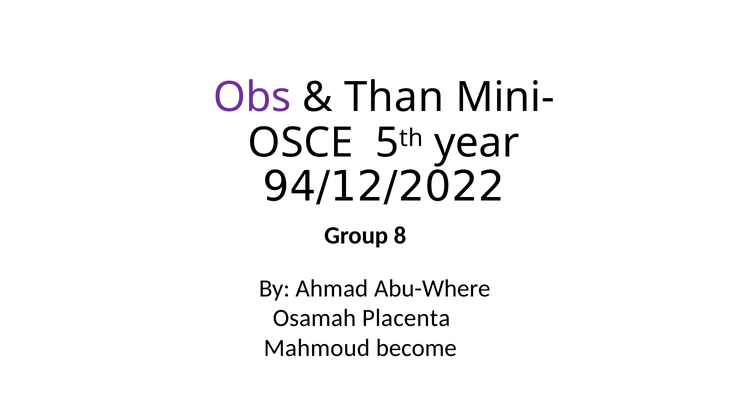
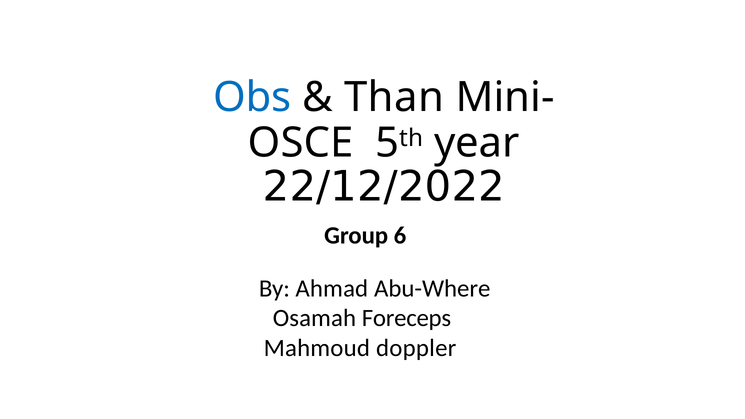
Obs colour: purple -> blue (252, 97)
94/12/2022: 94/12/2022 -> 22/12/2022 (384, 187)
8: 8 -> 6 (400, 235)
Placenta: Placenta -> Foreceps (406, 318)
become: become -> doppler (416, 348)
